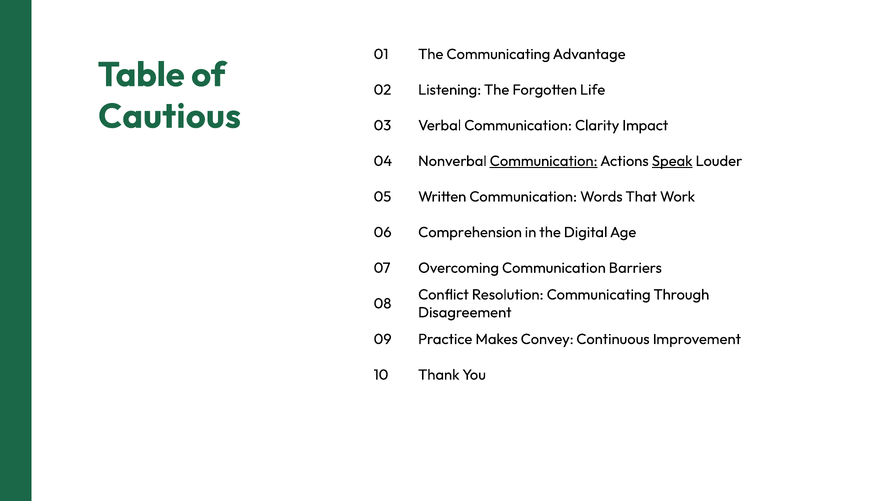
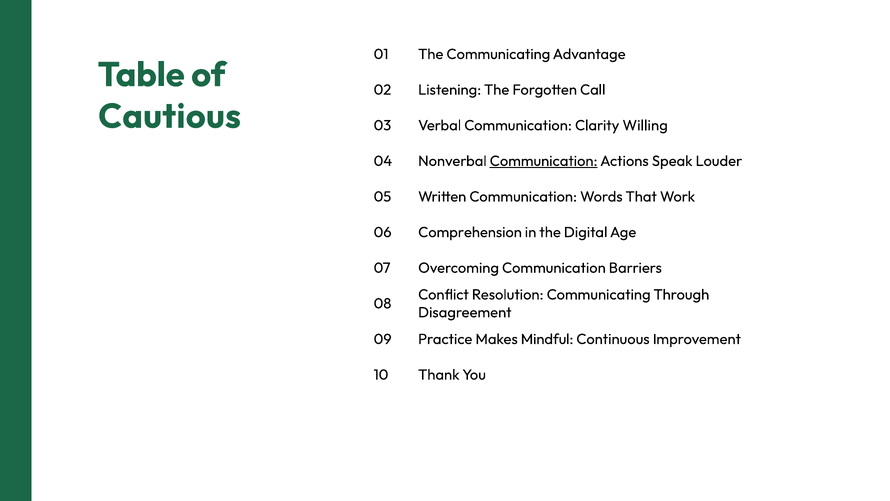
Life: Life -> Call (593, 90)
Impact: Impact -> Willing (645, 125)
Speak underline: present -> none (672, 161)
Convey: Convey -> Mindful (547, 339)
